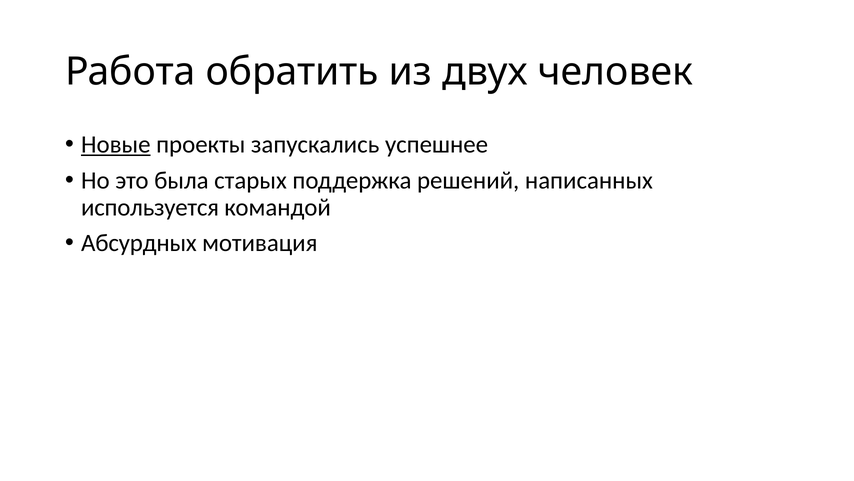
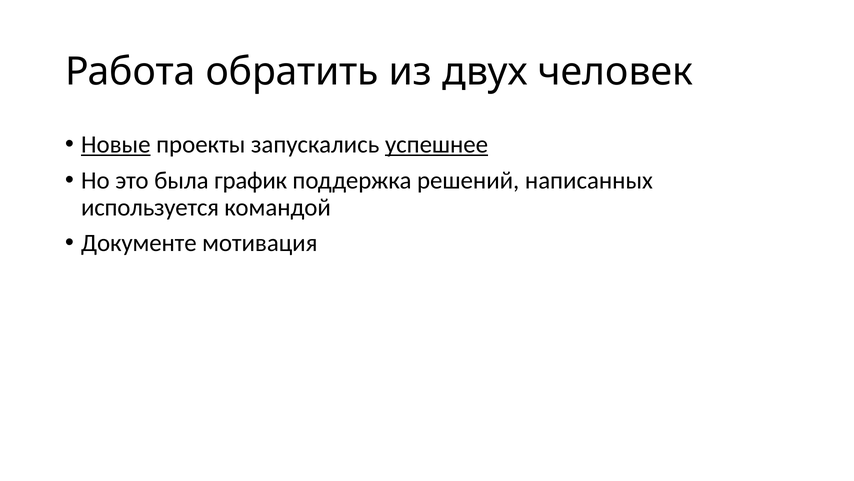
успешнее underline: none -> present (437, 144)
старых: старых -> график (251, 180)
Абсурдных: Абсурдных -> Документе (139, 243)
